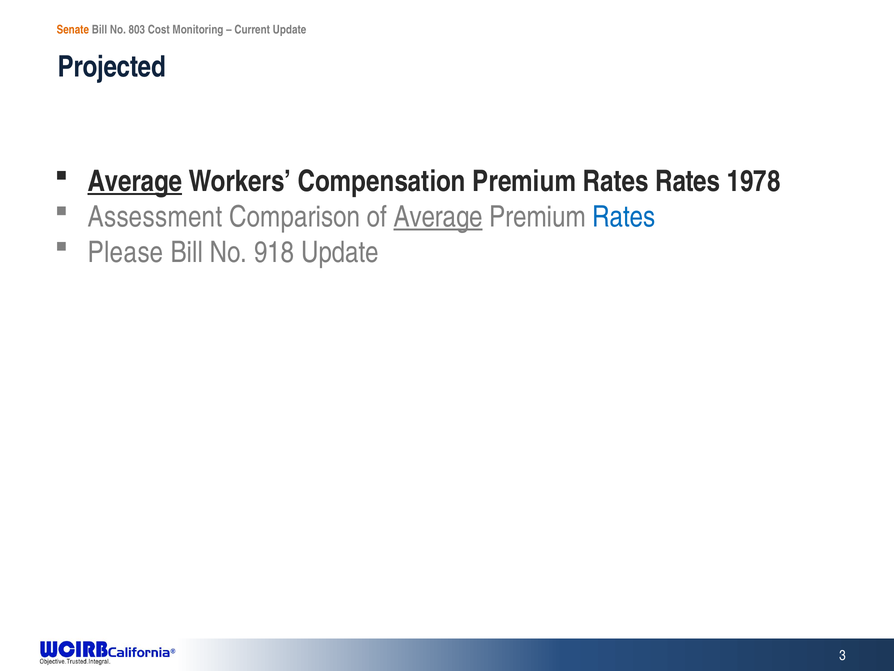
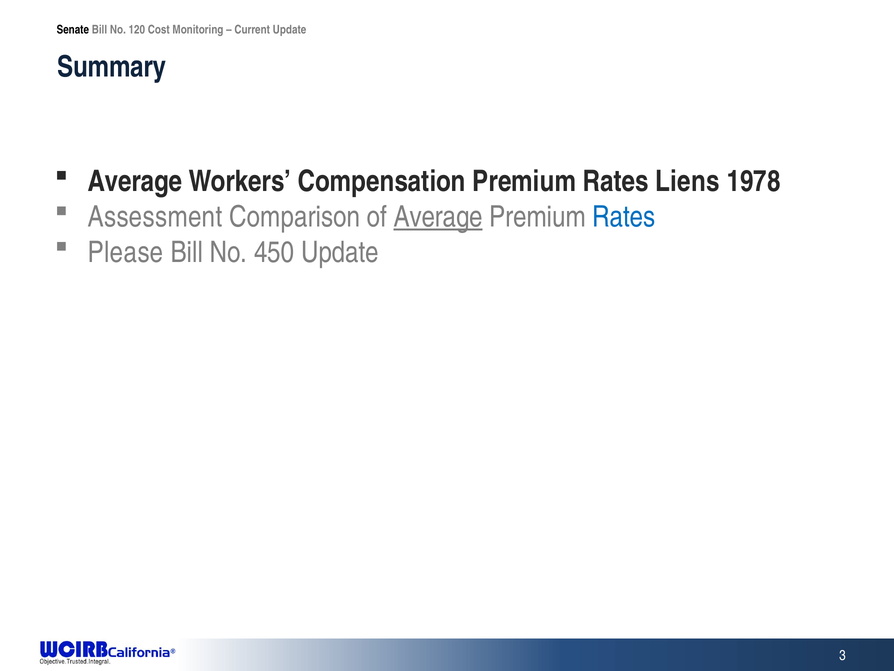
Senate colour: orange -> black (73, 30)
803: 803 -> 120 (137, 30)
Projected: Projected -> Summary (112, 67)
Average underline: present -> none (135, 181)
Rates Rates: Rates -> Liens (687, 181)
918: 918 -> 450 (274, 252)
